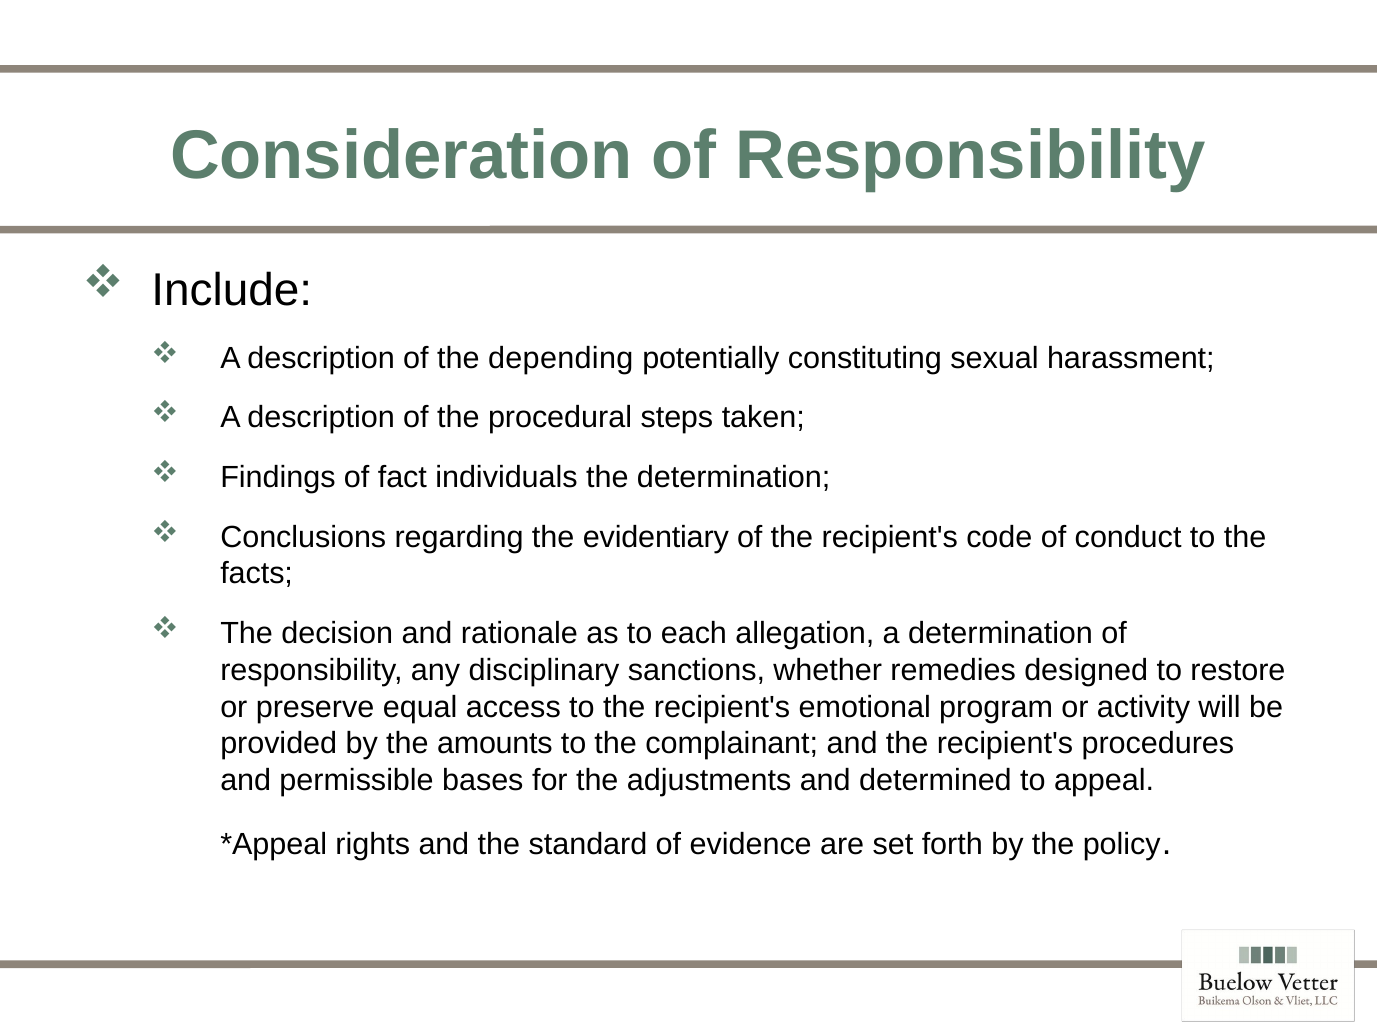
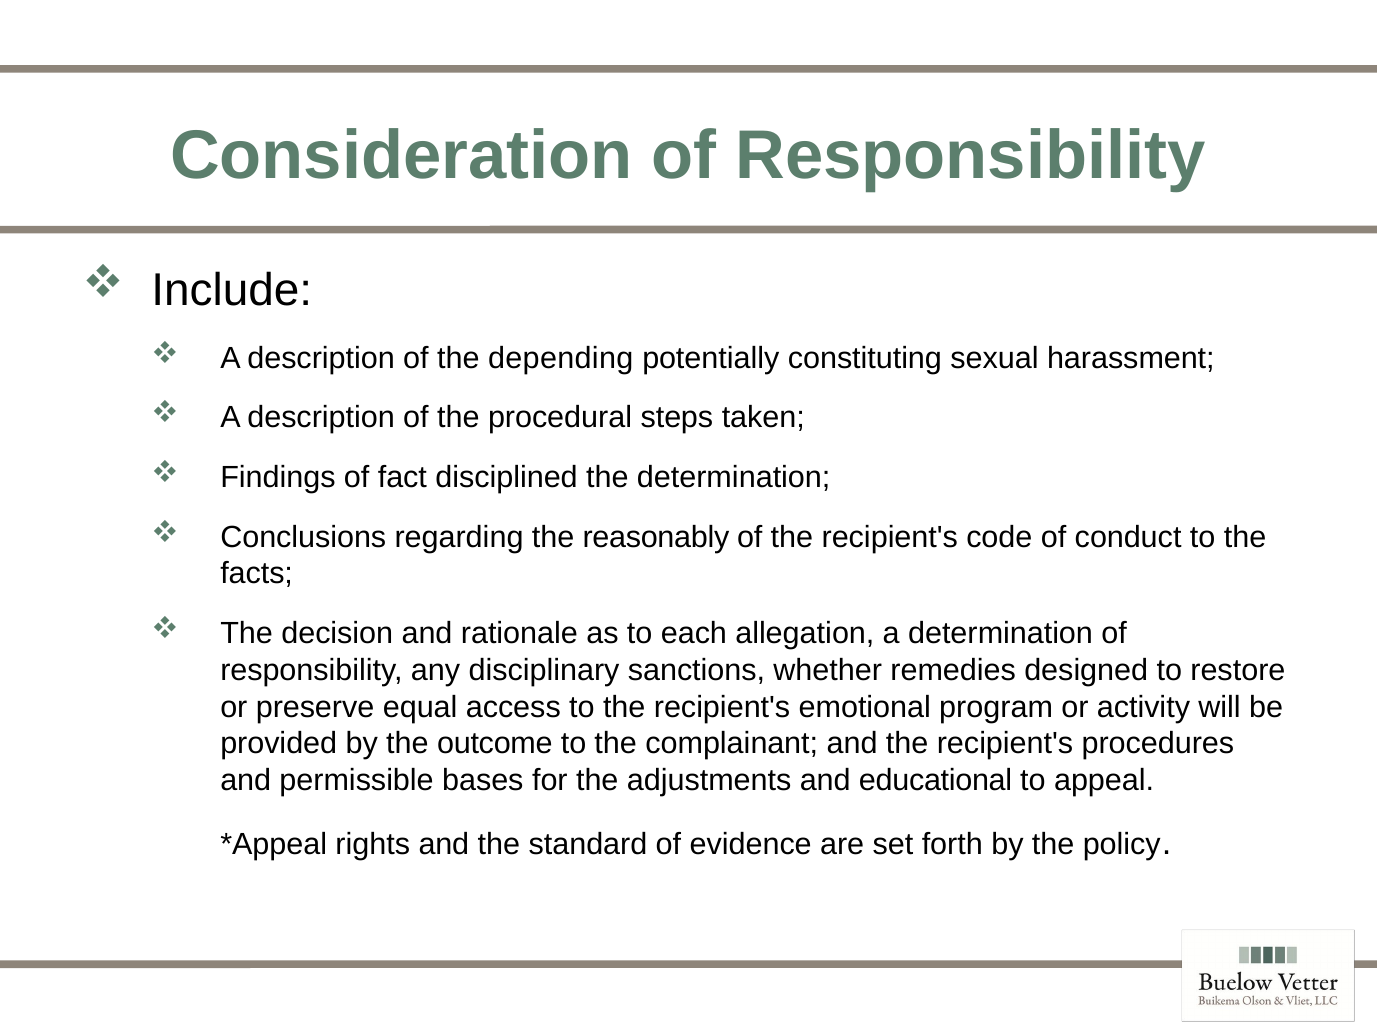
individuals: individuals -> disciplined (507, 477)
evidentiary: evidentiary -> reasonably (656, 537)
amounts: amounts -> outcome (495, 743)
determined: determined -> educational (936, 780)
